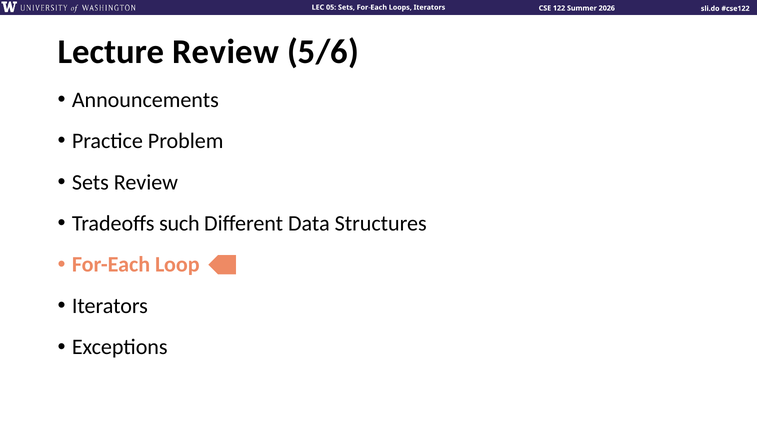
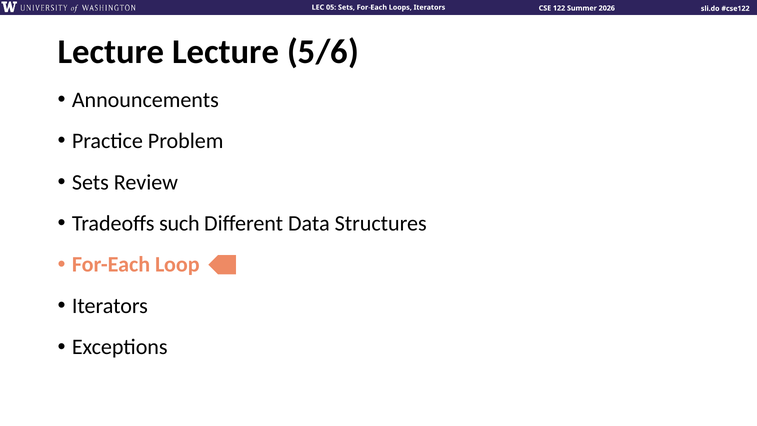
Lecture Review: Review -> Lecture (226, 52)
